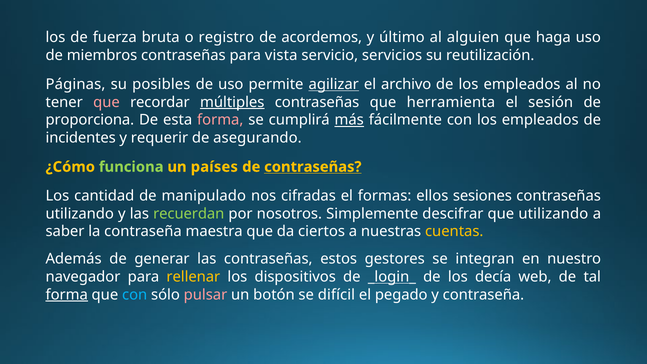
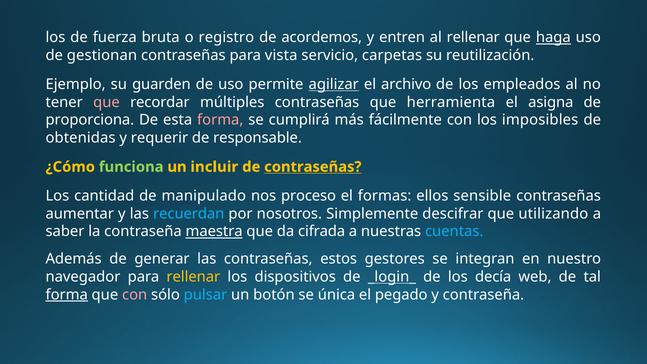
último: último -> entren (402, 37)
al alguien: alguien -> rellenar (473, 37)
haga underline: none -> present (553, 37)
miembros: miembros -> gestionan (102, 55)
servicios: servicios -> carpetas (392, 55)
Páginas: Páginas -> Ejemplo (76, 84)
posibles: posibles -> guarden (161, 84)
múltiples underline: present -> none (232, 102)
sesión: sesión -> asigna (551, 102)
más underline: present -> none (349, 120)
con los empleados: empleados -> imposibles (540, 120)
incidentes: incidentes -> obtenidas (81, 138)
asegurando: asegurando -> responsable (258, 138)
países: países -> incluir (214, 167)
cifradas: cifradas -> proceso (309, 196)
sesiones: sesiones -> sensible (482, 196)
utilizando: utilizando -> aumentar (80, 214)
recuerdan colour: light green -> light blue (189, 214)
maestra underline: none -> present (214, 232)
ciertos: ciertos -> cifrada (322, 232)
cuentas colour: yellow -> light blue (454, 232)
con colour: light blue -> pink (135, 295)
pulsar colour: pink -> light blue (206, 295)
difícil: difícil -> única (336, 295)
